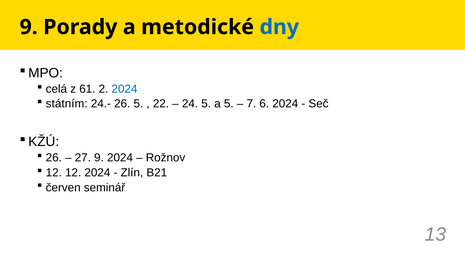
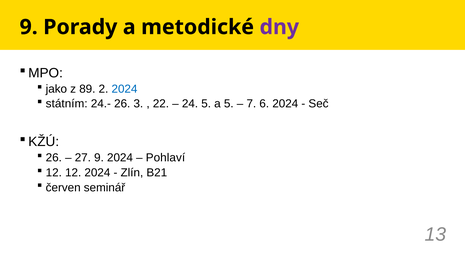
dny colour: blue -> purple (279, 27)
celá: celá -> jako (56, 89)
61: 61 -> 89 (87, 89)
26 5: 5 -> 3 (138, 104)
Rožnov: Rožnov -> Pohlaví (165, 158)
